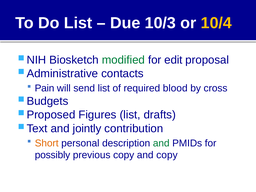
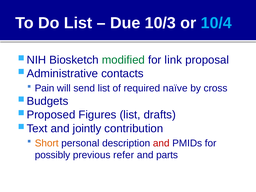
10/4 colour: yellow -> light blue (216, 23)
edit: edit -> link (173, 60)
blood: blood -> naïve (175, 88)
and colour: green -> red (161, 143)
previous copy: copy -> refer (124, 155)
and copy: copy -> parts (167, 155)
